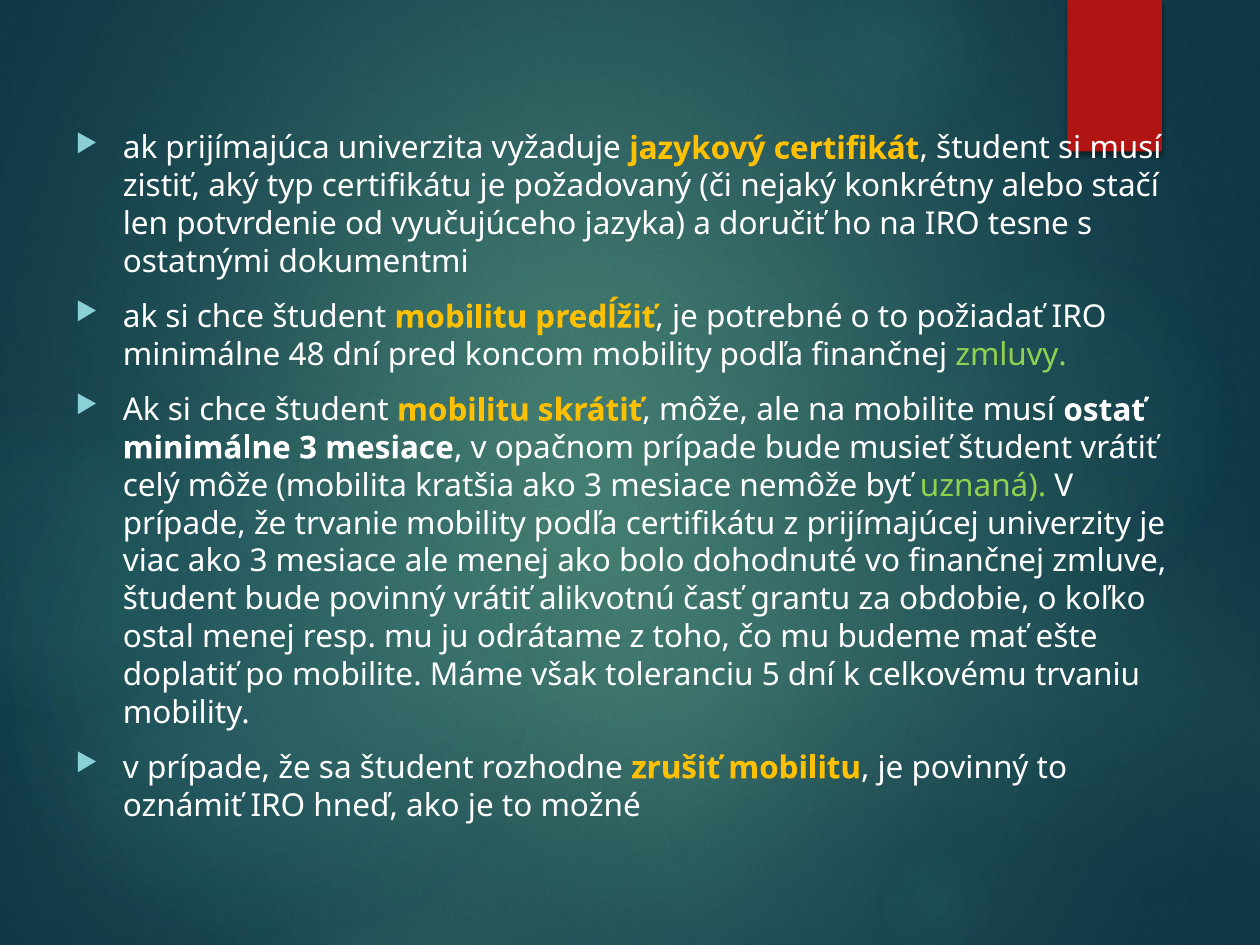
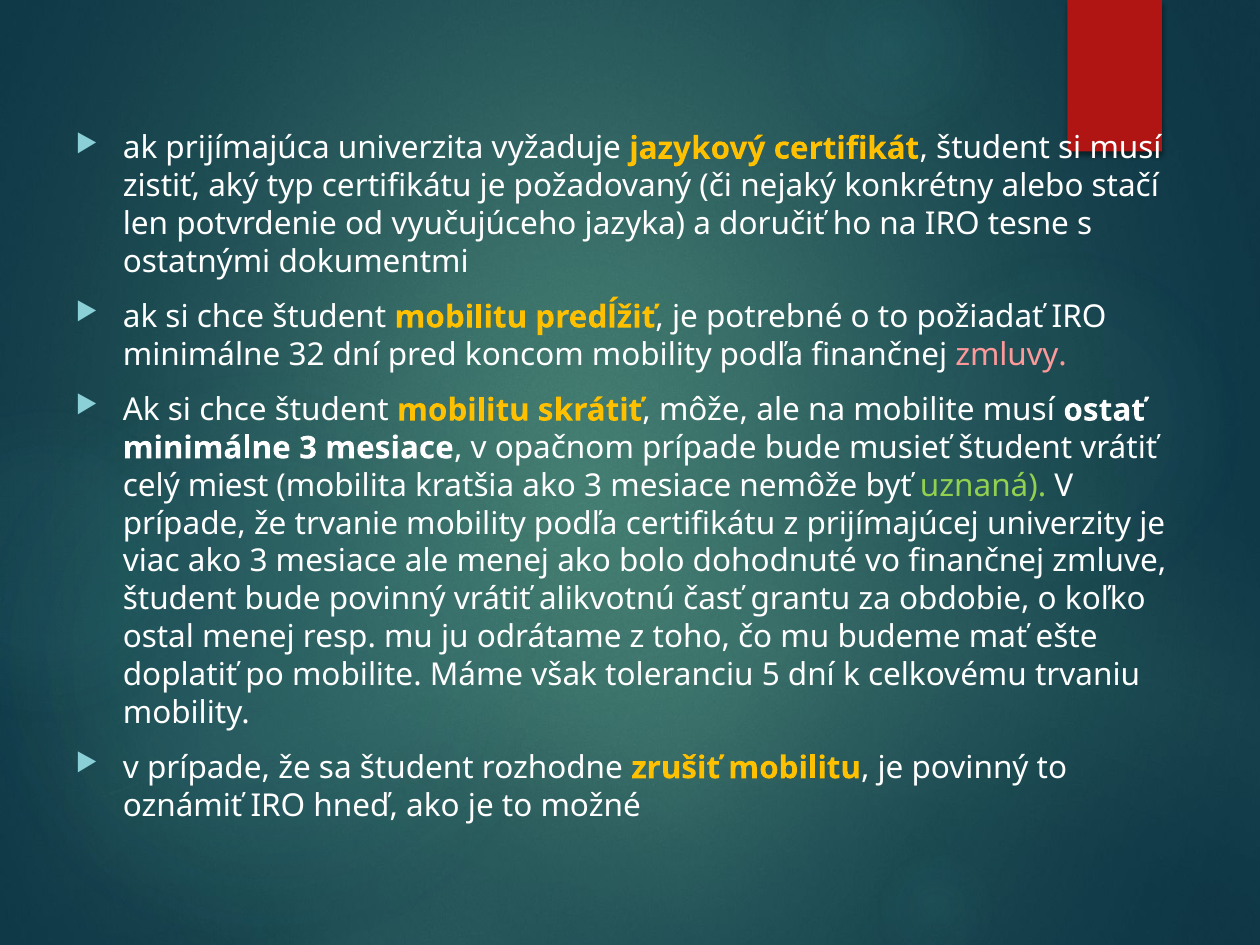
48: 48 -> 32 (307, 355)
zmluvy colour: light green -> pink (1011, 355)
celý môže: môže -> miest (228, 486)
